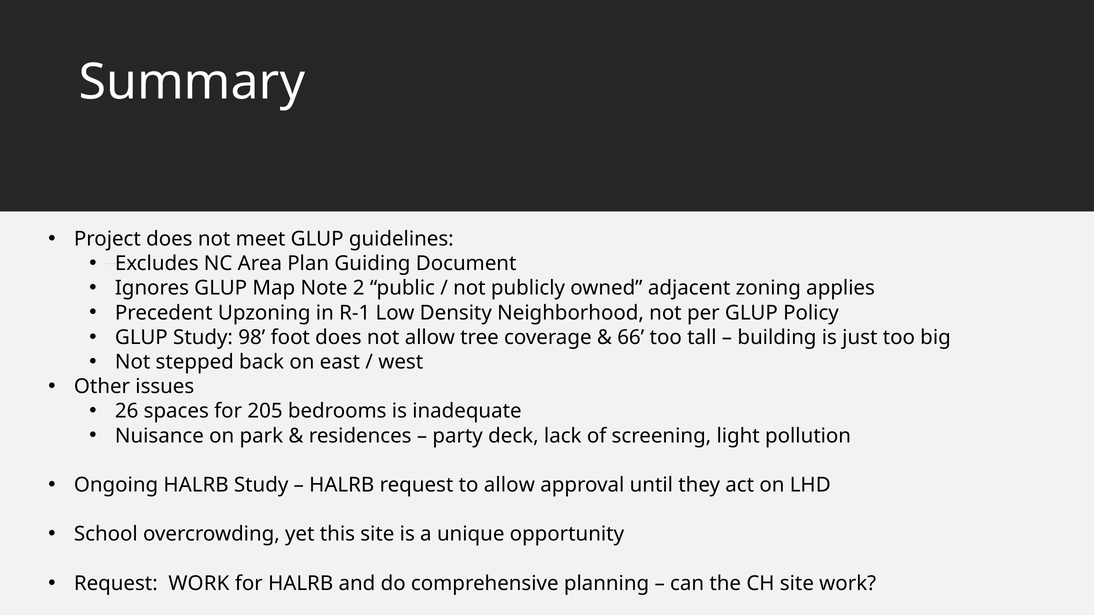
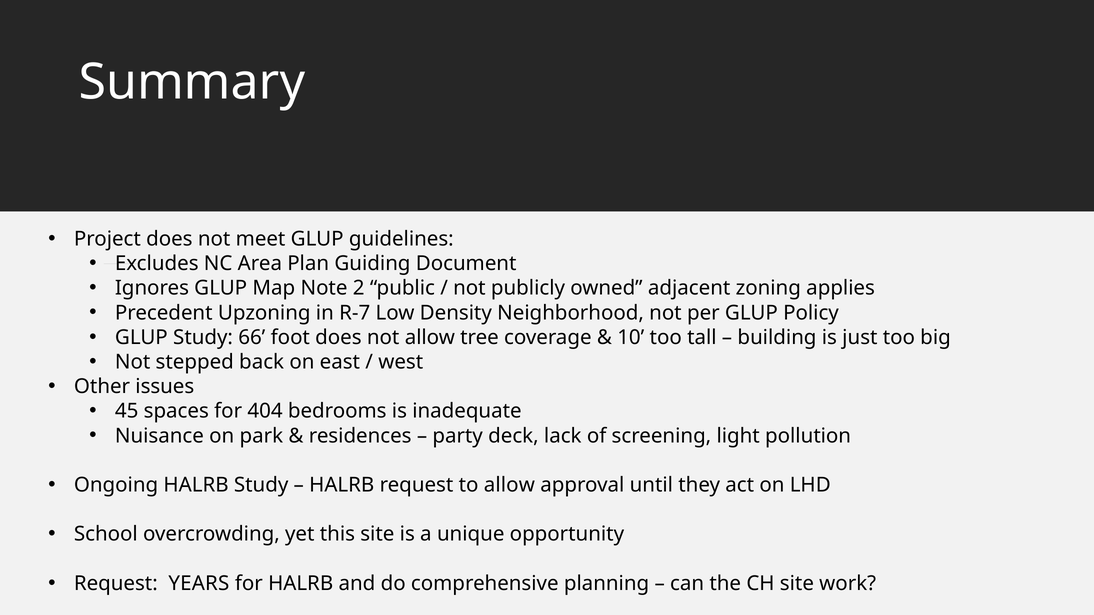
R-1: R-1 -> R-7 (355, 313)
98: 98 -> 66 (252, 338)
66: 66 -> 10 (631, 338)
26: 26 -> 45 (127, 411)
205: 205 -> 404 (265, 411)
Request WORK: WORK -> YEARS (199, 584)
